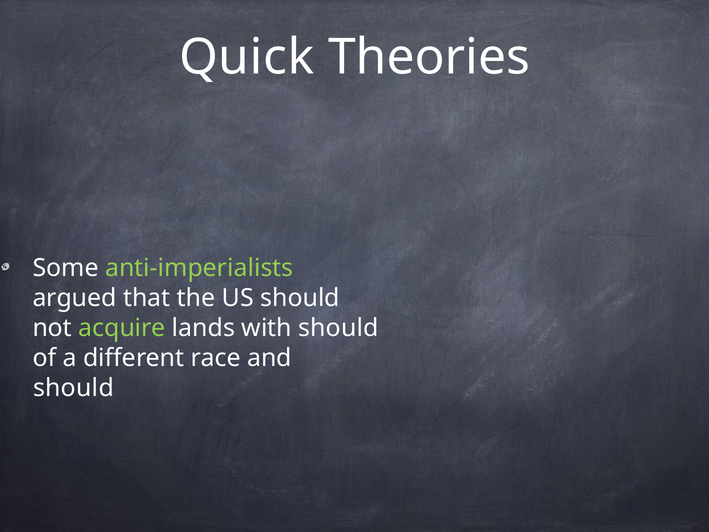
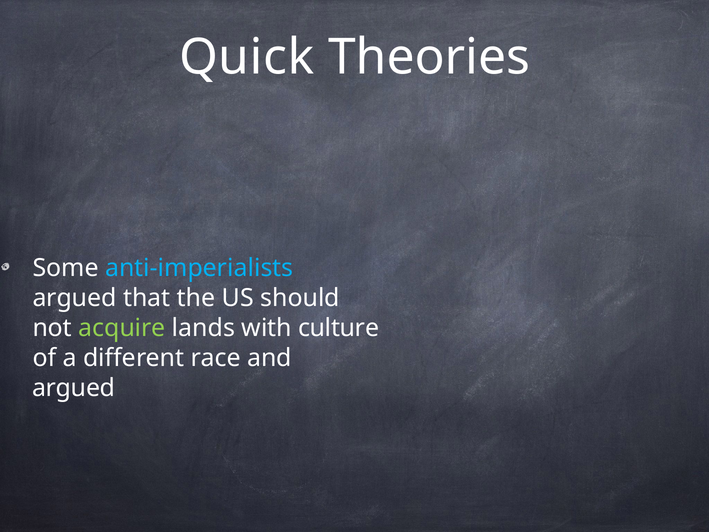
anti-imperialists colour: light green -> light blue (199, 268)
with should: should -> culture (339, 328)
should: should -> argued (74, 388)
